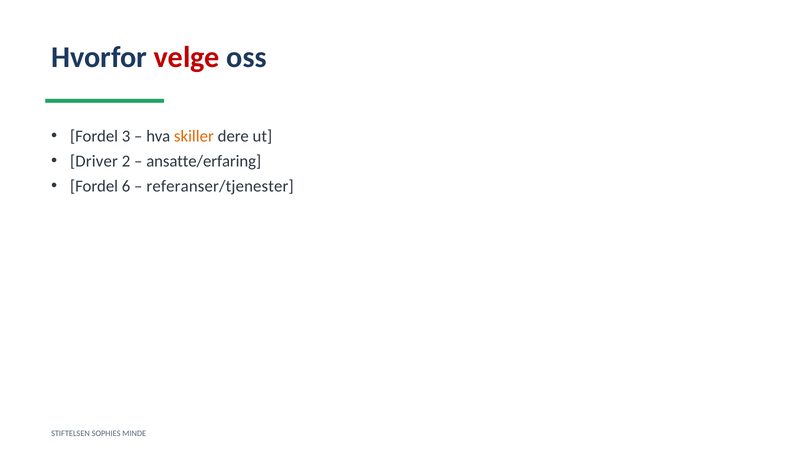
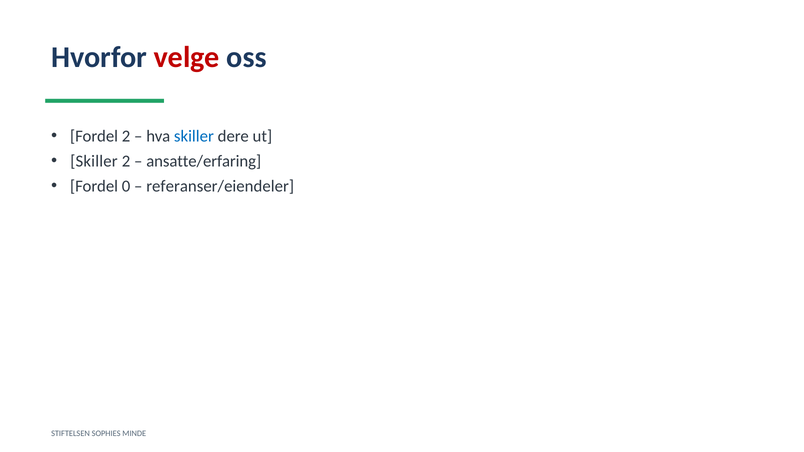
Fordel 3: 3 -> 2 (126, 136)
skiller colour: orange -> blue (194, 136)
Driver: Driver -> Skiller (94, 161)
6: 6 -> 0 (126, 186)
referanser/tjenester: referanser/tjenester -> referanser/eiendeler (220, 186)
